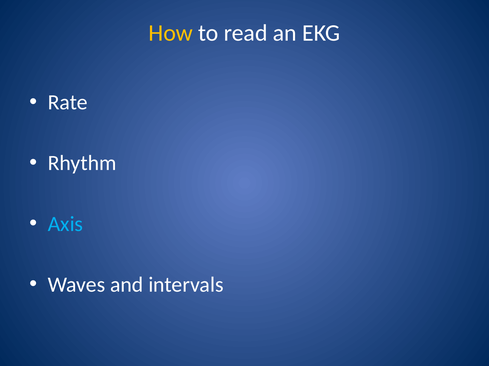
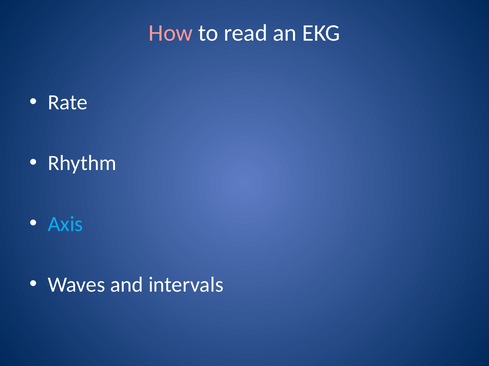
How colour: yellow -> pink (171, 33)
